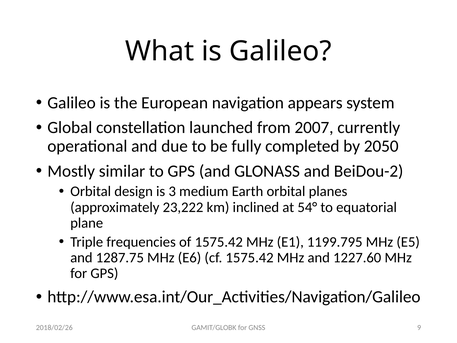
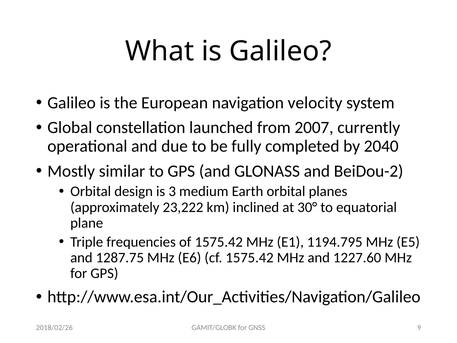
appears: appears -> velocity (315, 103)
2050: 2050 -> 2040 (381, 146)
54°: 54° -> 30° (307, 207)
1199.795: 1199.795 -> 1194.795 (335, 242)
